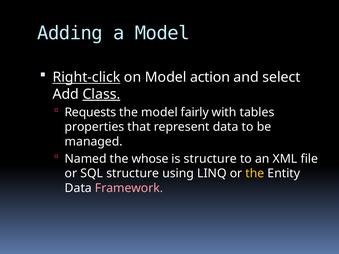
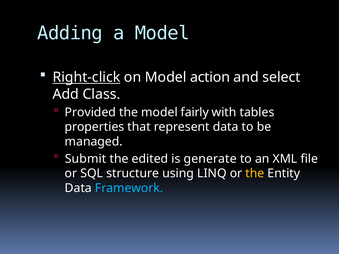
Class underline: present -> none (101, 94)
Requests: Requests -> Provided (90, 112)
Named: Named -> Submit (86, 159)
whose: whose -> edited (150, 159)
is structure: structure -> generate (210, 159)
Framework colour: pink -> light blue (129, 188)
